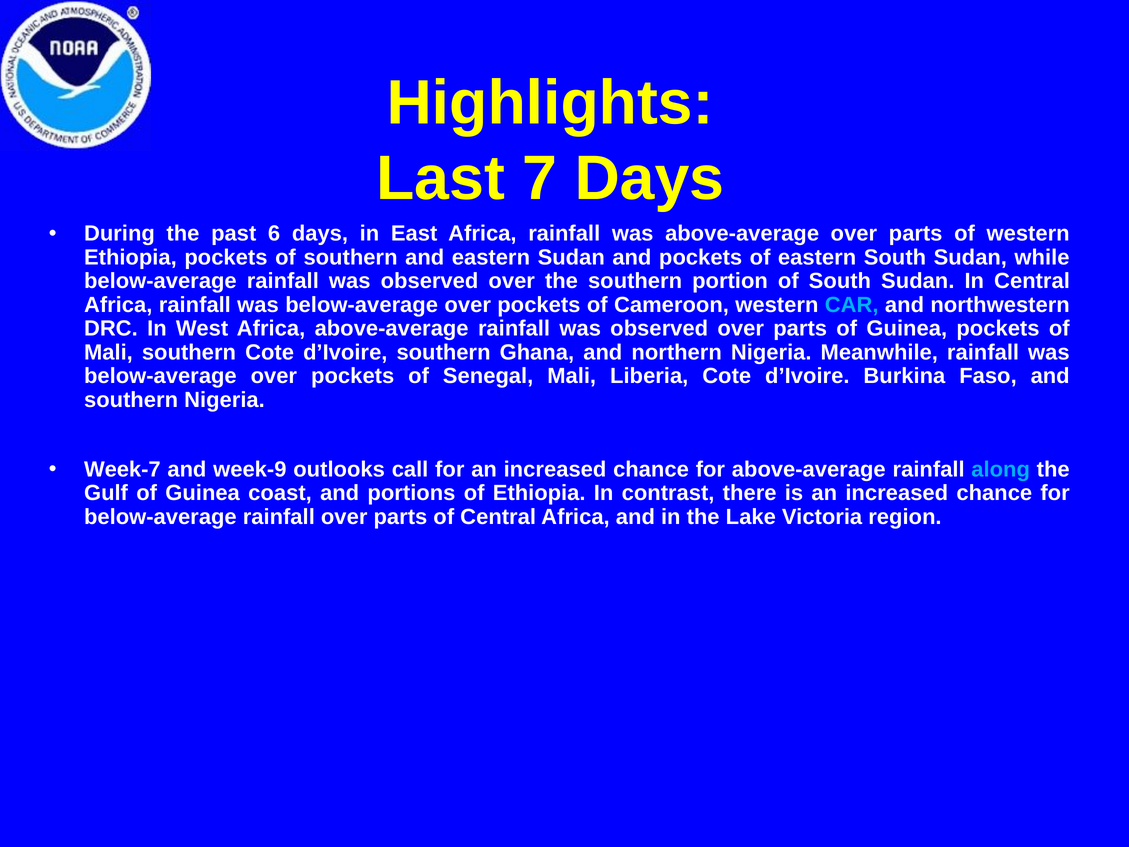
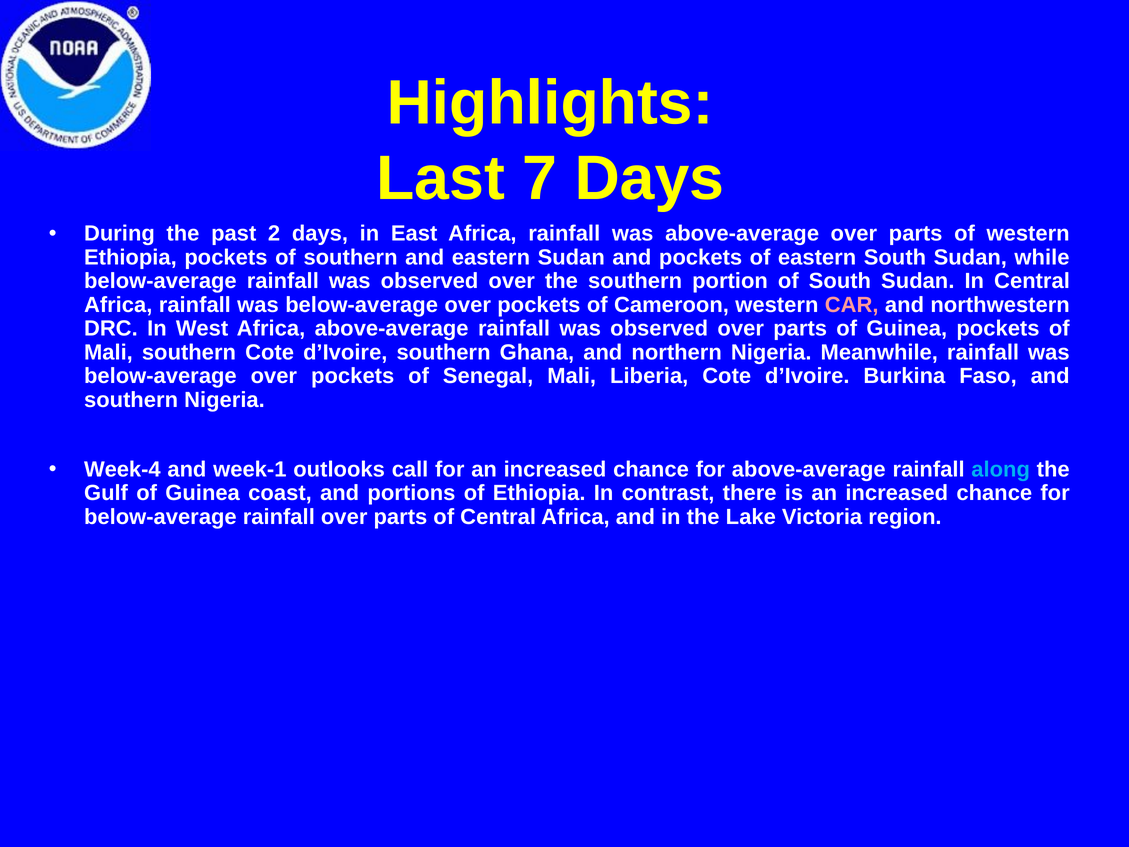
6: 6 -> 2 (274, 234)
CAR colour: light blue -> pink (852, 305)
Week-7: Week-7 -> Week-4 (122, 469)
week-9: week-9 -> week-1 (250, 469)
